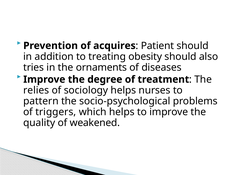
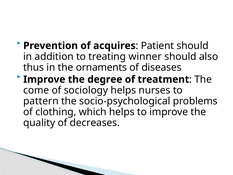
obesity: obesity -> winner (145, 56)
tries: tries -> thus (34, 67)
relies: relies -> come (36, 90)
triggers: triggers -> clothing (56, 112)
weakened: weakened -> decreases (95, 123)
